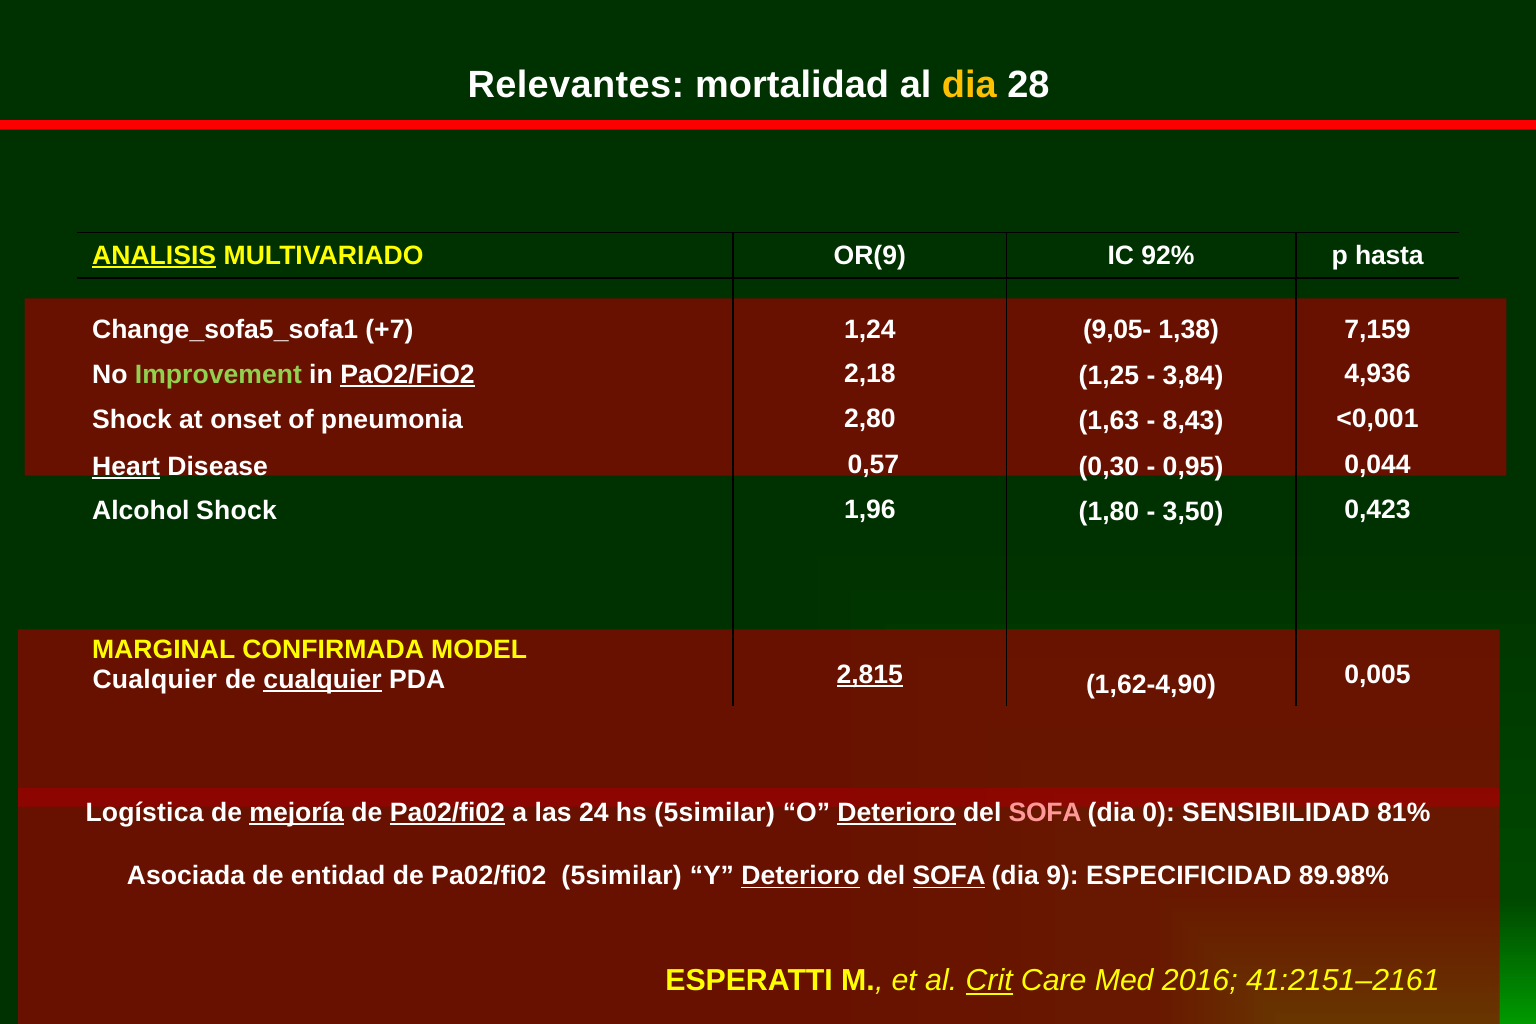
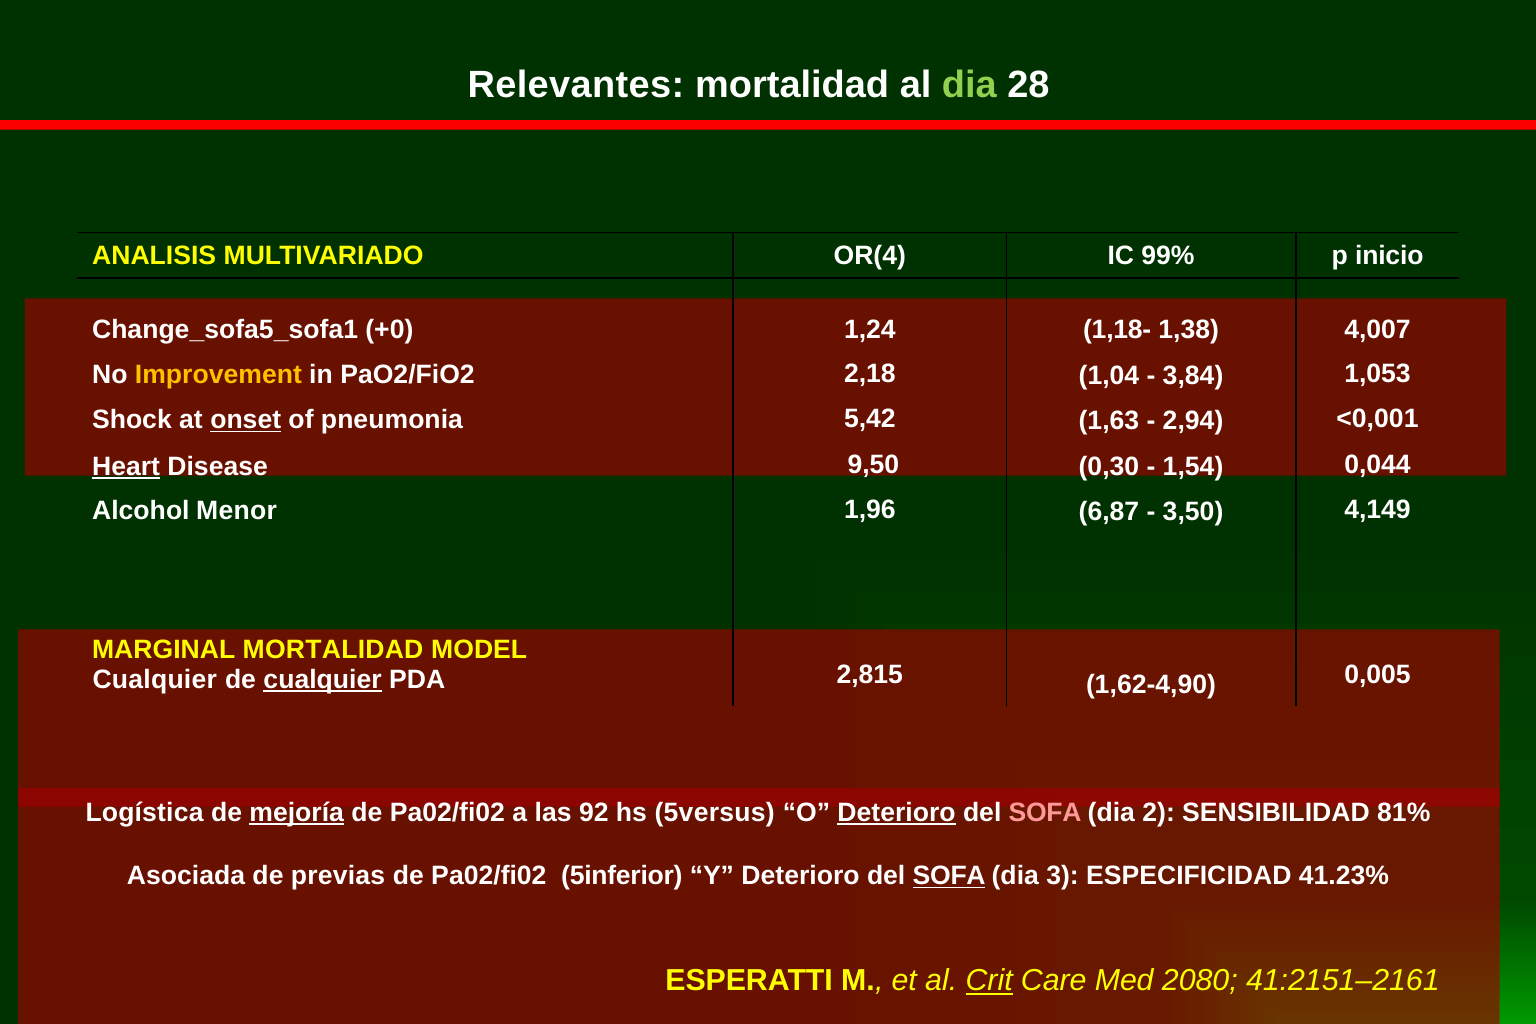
dia colour: yellow -> light green (969, 85)
ANALISIS underline: present -> none (154, 256)
OR(9: OR(9 -> OR(4 (870, 256)
92%: 92% -> 99% (1168, 256)
hasta: hasta -> inicio (1389, 256)
+7: +7 -> +0 (389, 330)
9,05-: 9,05- -> 1,18- (1117, 330)
7,159: 7,159 -> 4,007 (1378, 330)
Improvement colour: light green -> yellow (218, 374)
PaO2/FiO2 underline: present -> none (408, 374)
1,25: 1,25 -> 1,04 (1109, 376)
4,936: 4,936 -> 1,053 (1378, 373)
onset underline: none -> present (246, 420)
2,80: 2,80 -> 5,42 (870, 419)
8,43: 8,43 -> 2,94 (1193, 421)
0,57: 0,57 -> 9,50 (873, 464)
0,95: 0,95 -> 1,54 (1193, 466)
Alcohol Shock: Shock -> Menor (237, 511)
1,80: 1,80 -> 6,87 (1109, 512)
0,423: 0,423 -> 4,149 (1378, 510)
MARGINAL CONFIRMADA: CONFIRMADA -> MORTALIDAD (333, 650)
2,815 underline: present -> none (870, 675)
Pa02/fi02 underline: present -> none (447, 812)
24: 24 -> 92 (594, 812)
hs 5similar: 5similar -> 5versus (715, 812)
0: 0 -> 2 (1159, 812)
entidad: entidad -> previas (338, 876)
Pa02/fi02 5similar: 5similar -> 5inferior (622, 876)
Deterioro underline: present -> none (800, 876)
9: 9 -> 3 (1063, 876)
89.98%: 89.98% -> 41.23% (1344, 876)
2016: 2016 -> 2080 (1200, 981)
